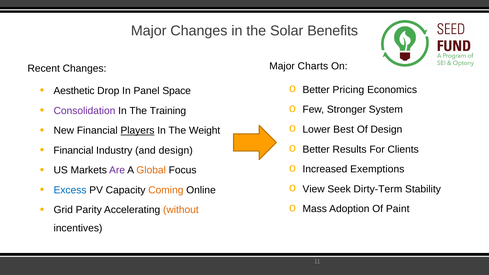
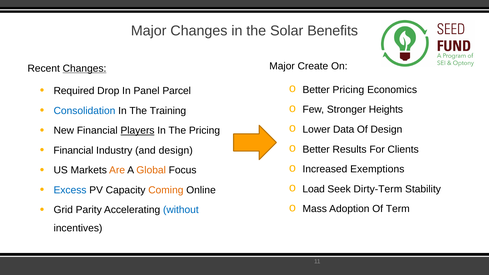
Charts: Charts -> Create (313, 66)
Changes underline: none -> present (85, 68)
Aesthetic: Aesthetic -> Required (74, 91)
Space: Space -> Parcel (177, 91)
System: System -> Heights (386, 110)
Consolidation colour: purple -> blue (85, 111)
Best: Best -> Data (344, 130)
The Weight: Weight -> Pricing (205, 131)
Are colour: purple -> orange (117, 170)
View: View -> Load (314, 189)
Paint: Paint -> Term (398, 209)
without colour: orange -> blue (181, 210)
